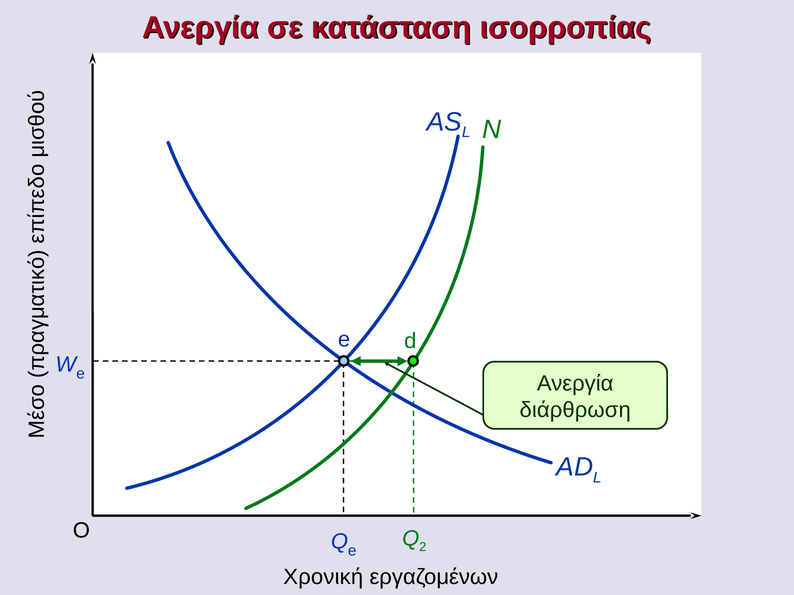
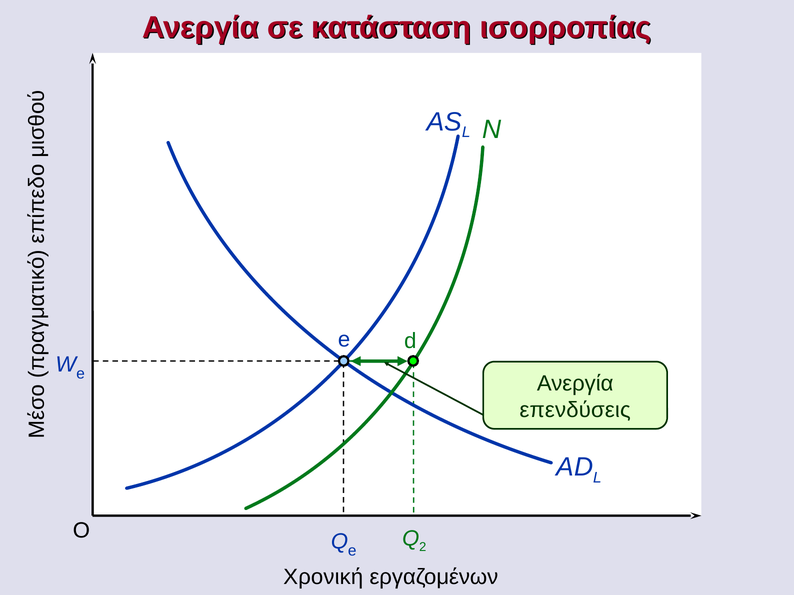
διάρθρωση: διάρθρωση -> επενδύσεις (575, 410)
